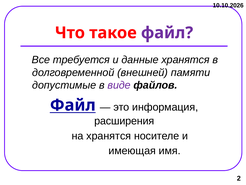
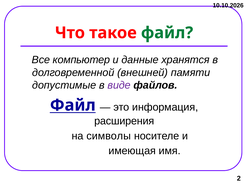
файл colour: purple -> green (167, 33)
требуется: требуется -> компьютер (81, 60)
на хранятся: хранятся -> символы (109, 136)
